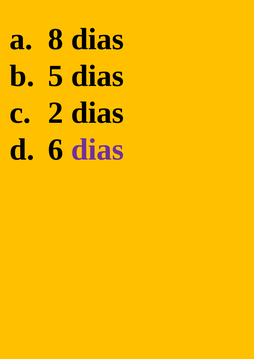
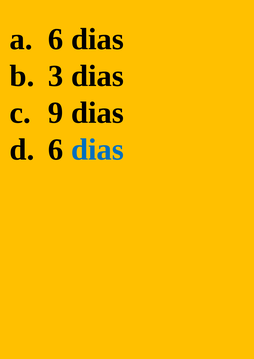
8: 8 -> 6 (56, 39)
5: 5 -> 3 (56, 76)
2: 2 -> 9 (56, 113)
dias colour: purple -> blue (97, 150)
